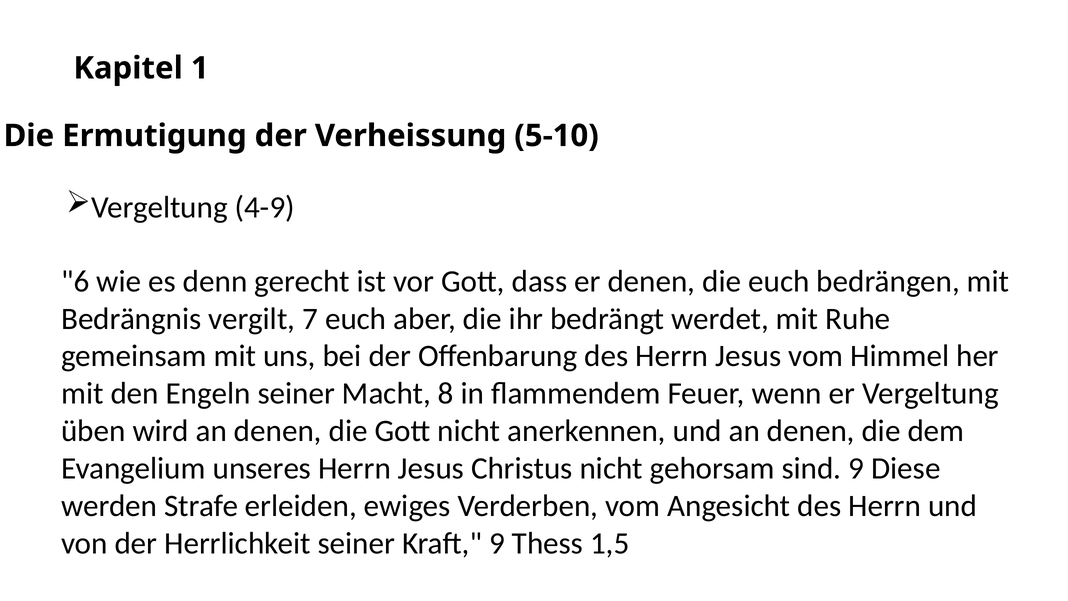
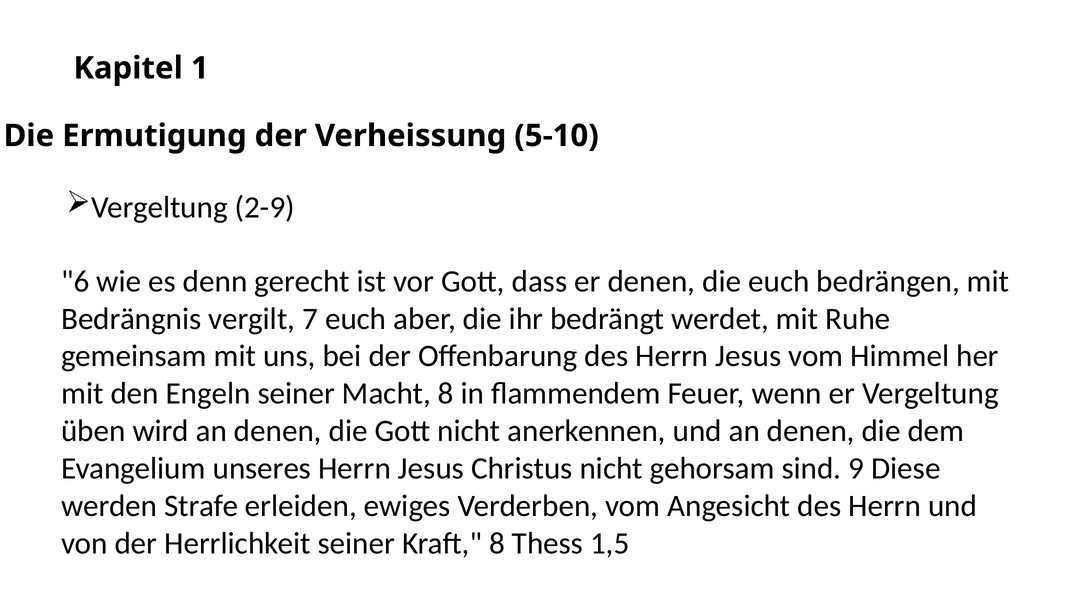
4-9: 4-9 -> 2-9 (265, 208)
Kraft 9: 9 -> 8 (497, 543)
